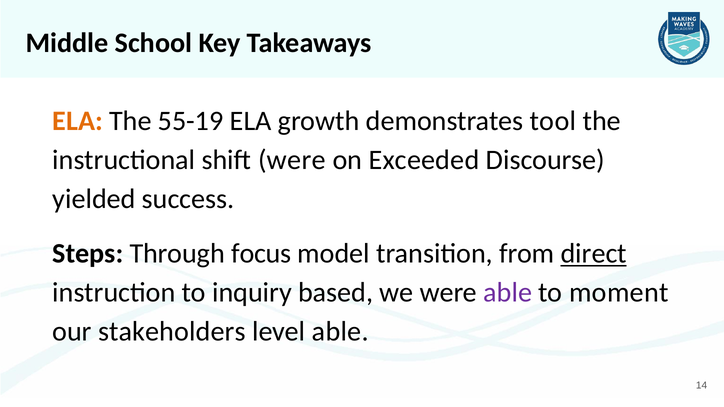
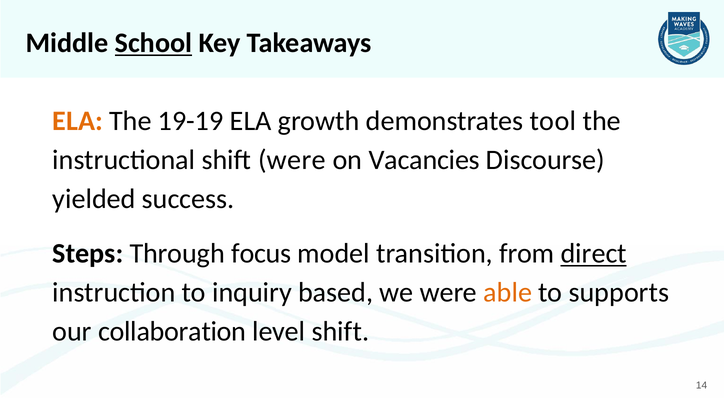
School underline: none -> present (154, 43)
55-19: 55-19 -> 19-19 (191, 121)
Exceeded: Exceeded -> Vacancies (424, 160)
able colour: purple -> orange (508, 293)
moment: moment -> supports (619, 293)
stakeholders: stakeholders -> collaboration (172, 331)
level able: able -> shift (340, 331)
